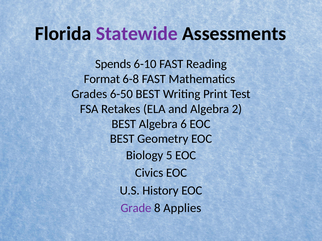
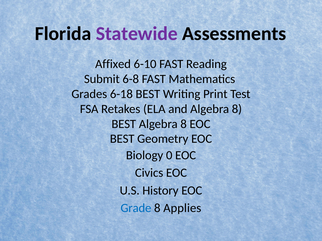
Spends: Spends -> Affixed (113, 64)
Format: Format -> Submit (102, 79)
6-50: 6-50 -> 6-18 (121, 94)
and Algebra 2: 2 -> 8 (237, 109)
BEST Algebra 6: 6 -> 8 (184, 124)
5: 5 -> 0 (169, 155)
Grade colour: purple -> blue (136, 209)
